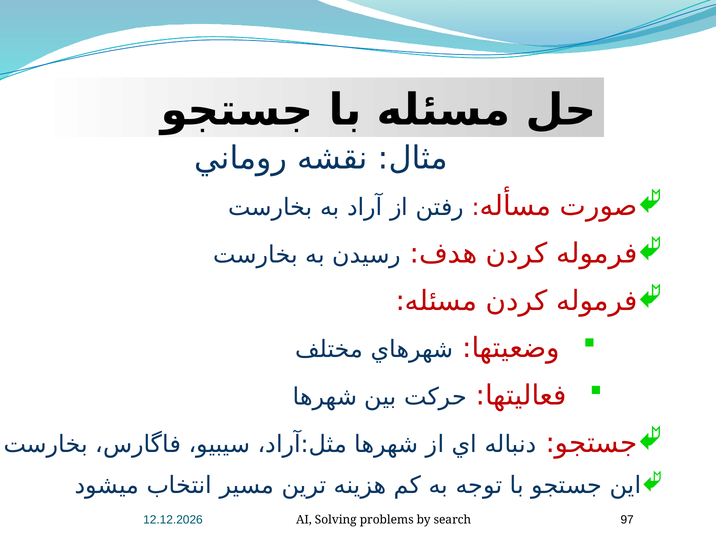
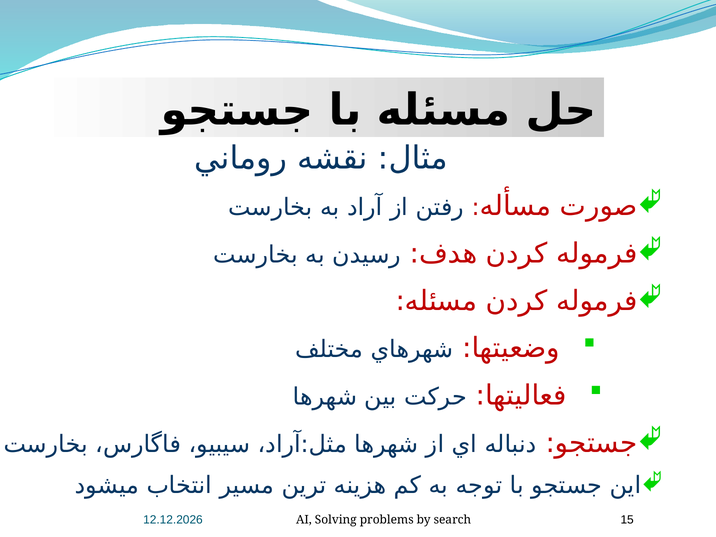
97: 97 -> 15 (627, 520)
